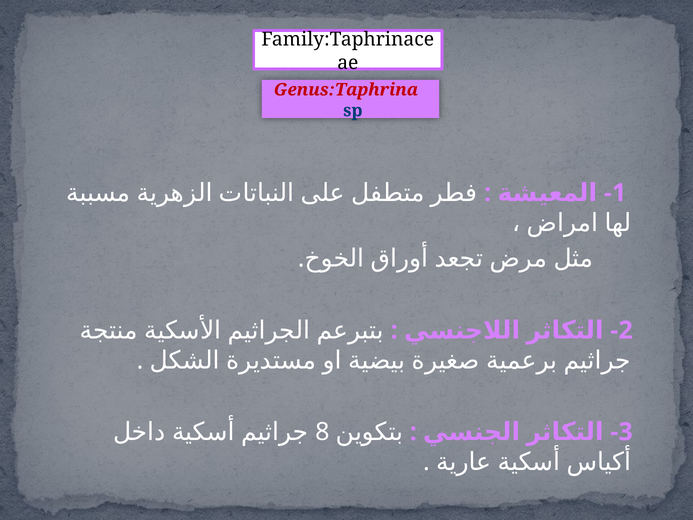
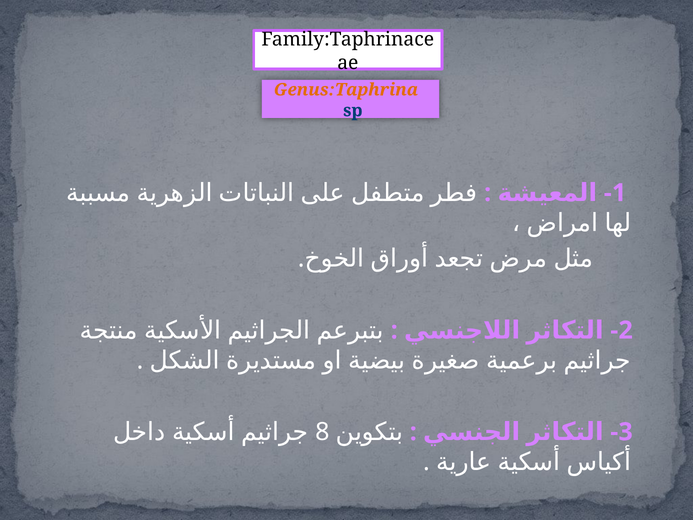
Genus:Taphrina colour: red -> orange (346, 90)
